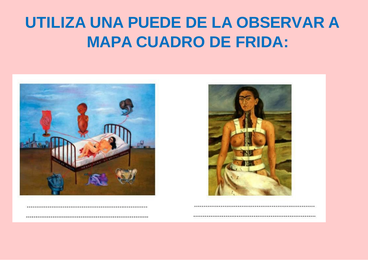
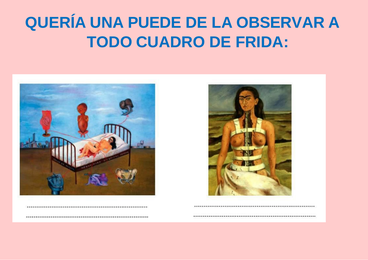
UTILIZA: UTILIZA -> QUERÍA (56, 23)
MAPA: MAPA -> TODO (110, 42)
